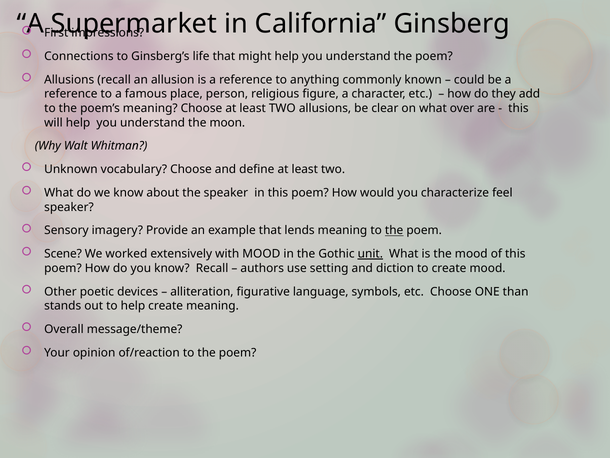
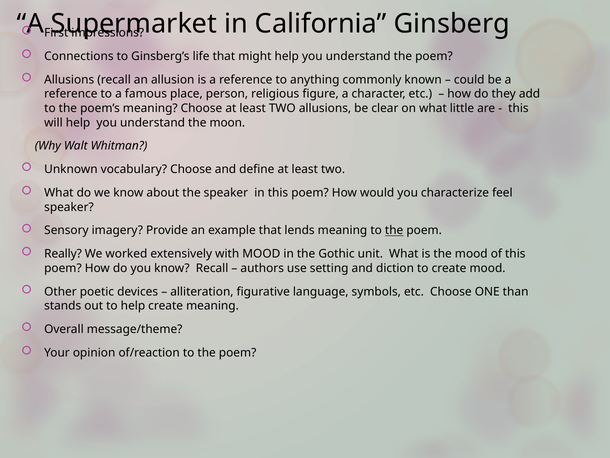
over: over -> little (462, 108)
Scene: Scene -> Really (63, 254)
unit underline: present -> none (370, 254)
